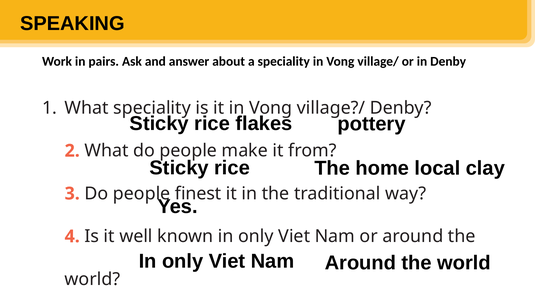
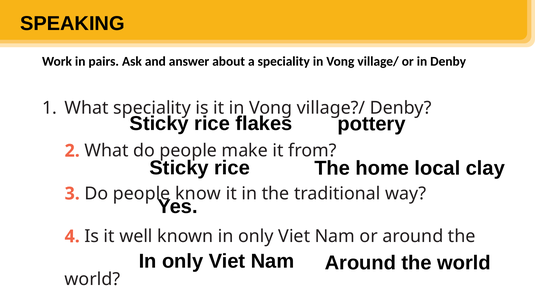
finest: finest -> know (198, 194)
